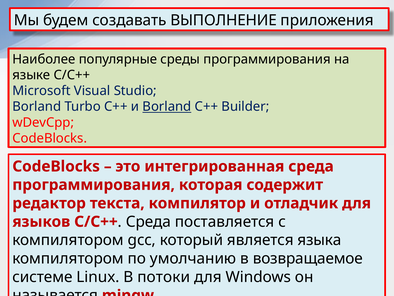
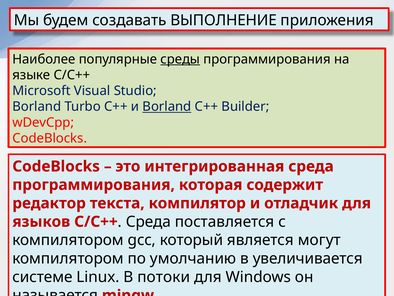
среды underline: none -> present (180, 59)
языка: языка -> могут (319, 240)
возвращаемое: возвращаемое -> увеличивается (308, 258)
